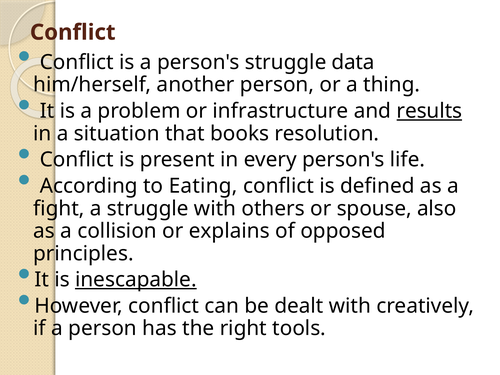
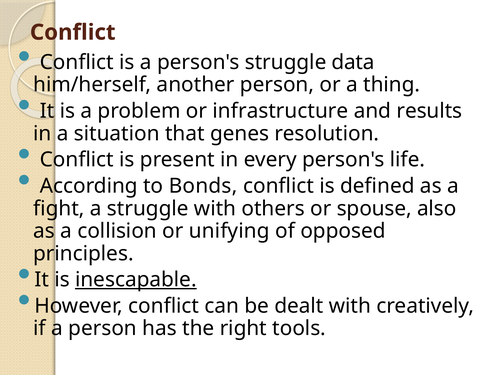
results underline: present -> none (429, 111)
books: books -> genes (240, 133)
Eating: Eating -> Bonds (203, 186)
explains: explains -> unifying (229, 231)
